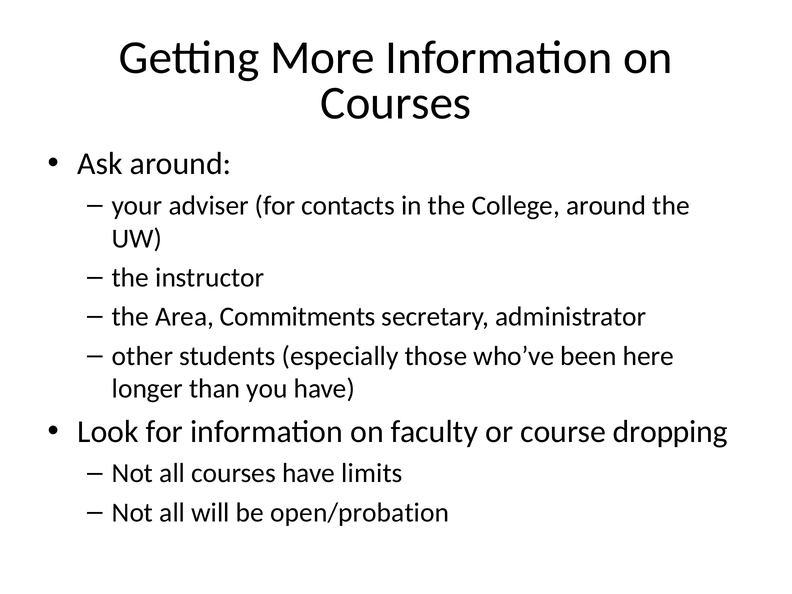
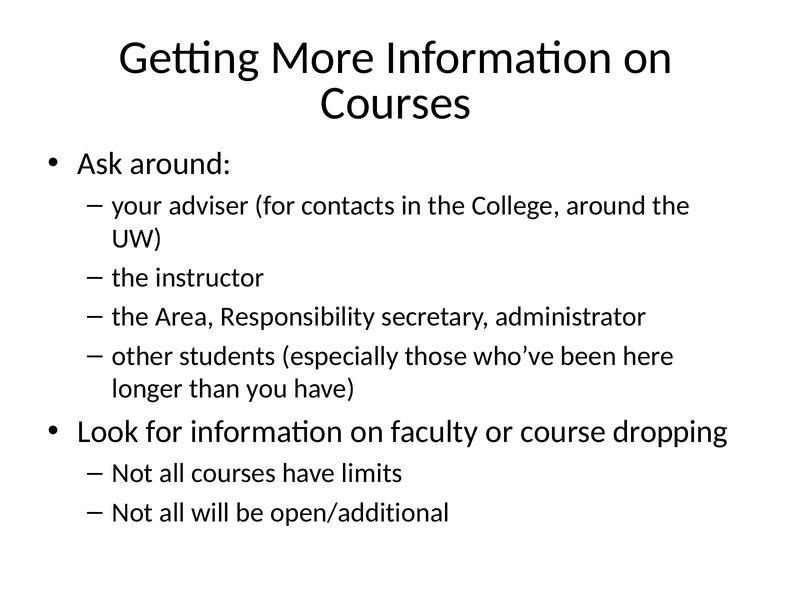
Commitments: Commitments -> Responsibility (298, 317)
open/probation: open/probation -> open/additional (360, 513)
